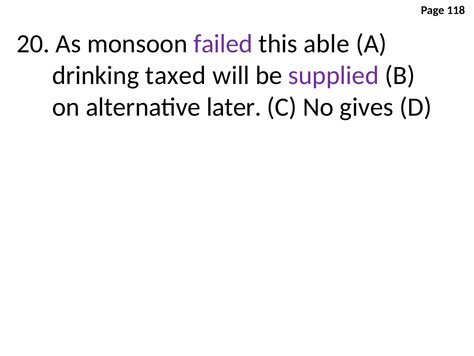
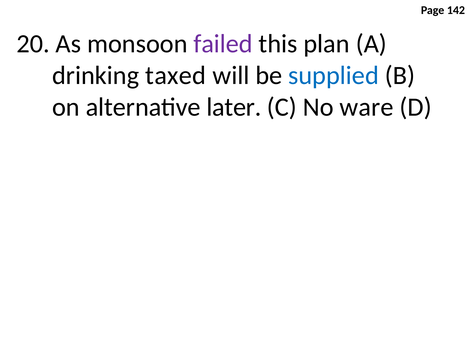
118: 118 -> 142 (456, 10)
able: able -> plan (327, 44)
supplied colour: purple -> blue (334, 75)
gives: gives -> ware (367, 107)
